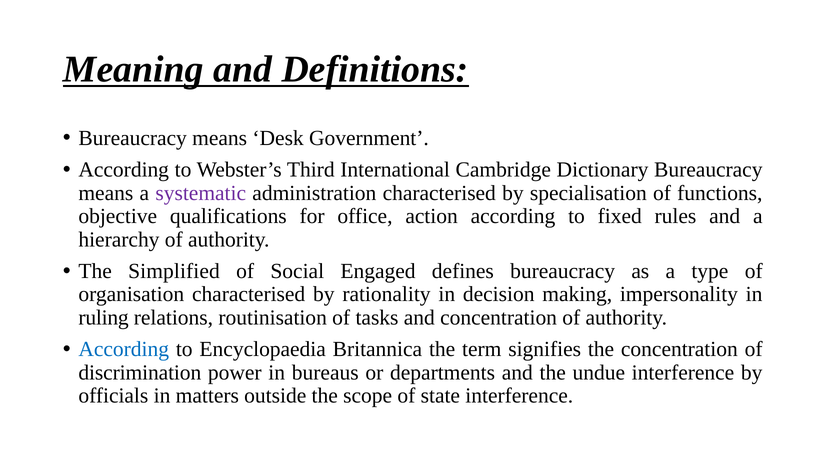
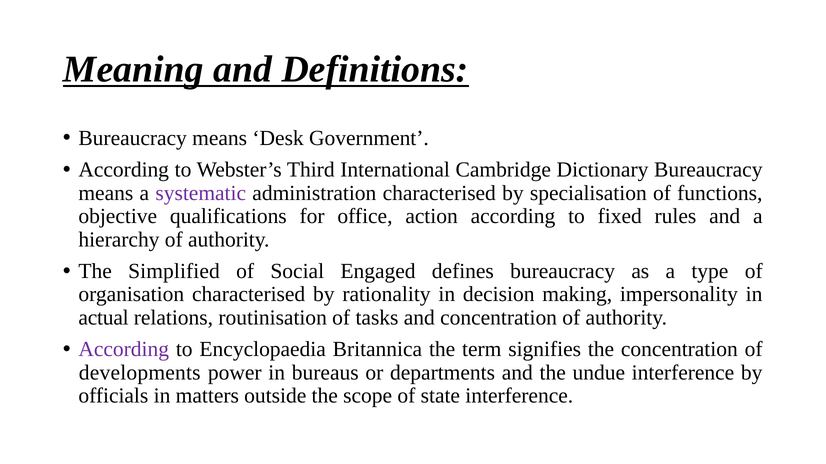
ruling: ruling -> actual (104, 318)
According colour: blue -> purple (124, 350)
discrimination: discrimination -> developments (140, 373)
